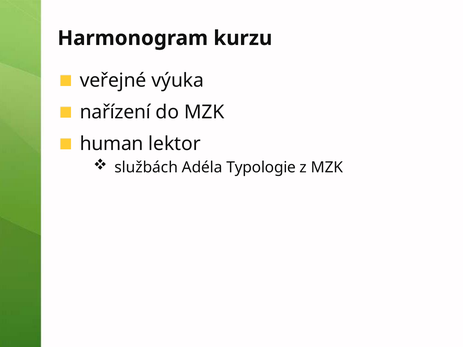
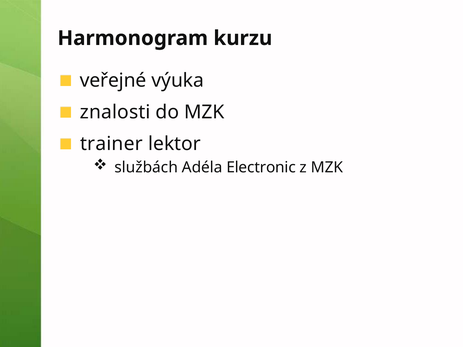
nařízení: nařízení -> znalosti (115, 112)
human: human -> trainer (111, 144)
Typologie: Typologie -> Electronic (261, 167)
